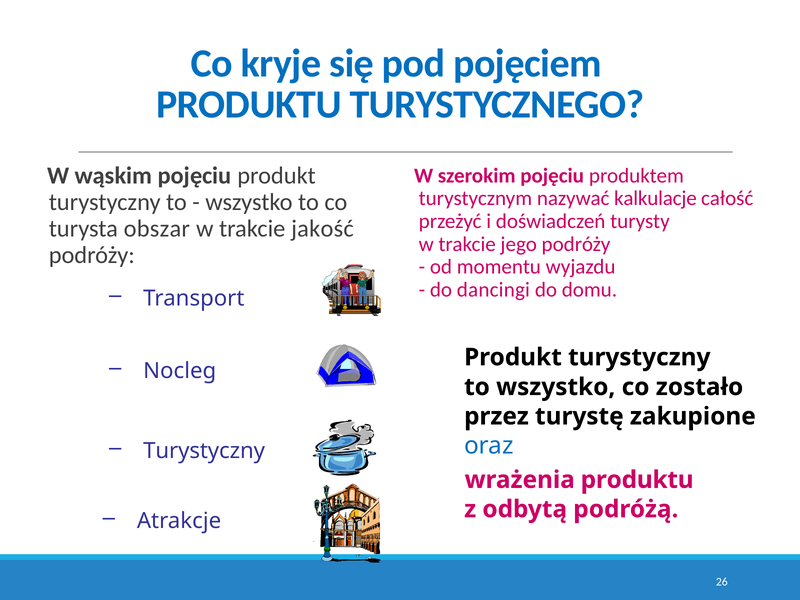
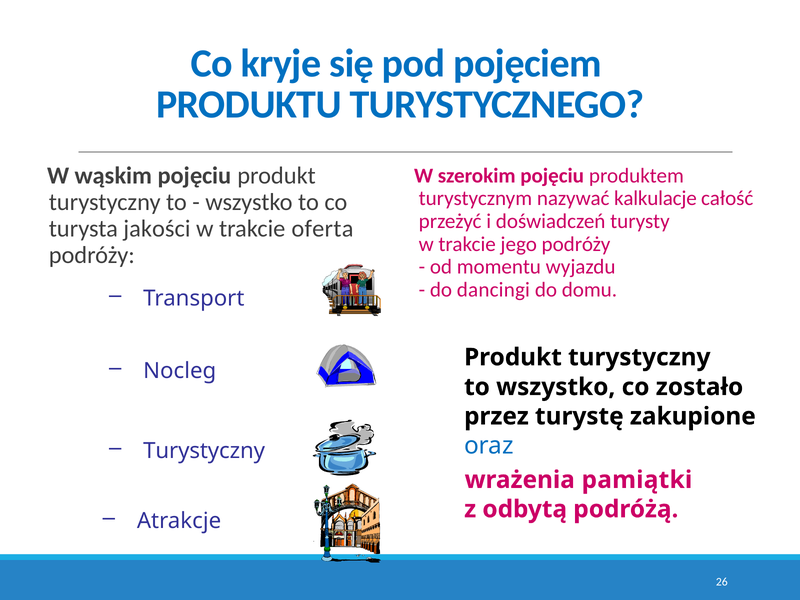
obszar: obszar -> jakości (157, 229)
jakość: jakość -> oferta (322, 229)
wrażenia produktu: produktu -> pamiątki (637, 480)
